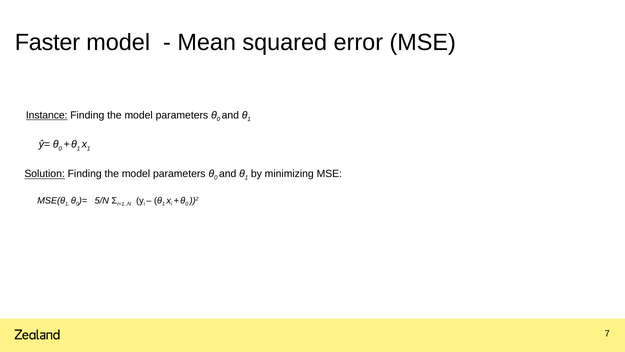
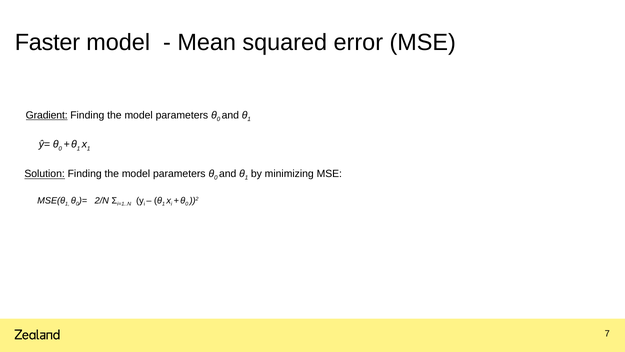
Instance: Instance -> Gradient (47, 115)
5/N: 5/N -> 2/N (102, 200)
